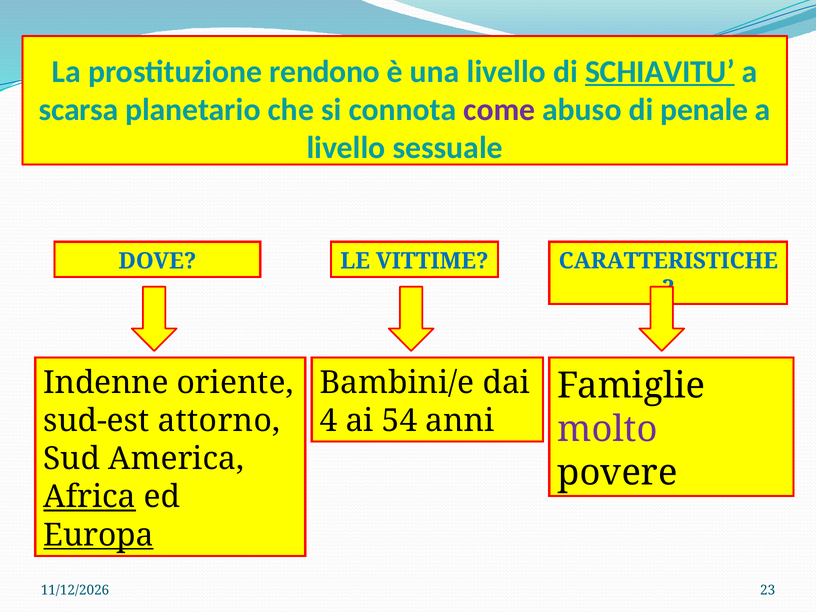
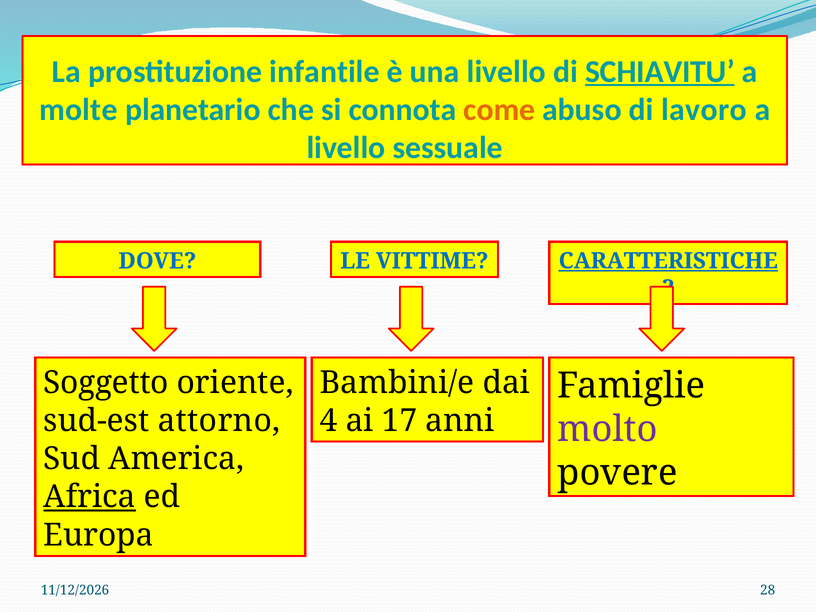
rendono: rendono -> infantile (325, 72)
scarsa: scarsa -> molte (78, 110)
come colour: purple -> orange (499, 110)
penale: penale -> lavoro (704, 110)
CARATTERISTICHE underline: none -> present (668, 261)
Indenne: Indenne -> Soggetto (106, 383)
54: 54 -> 17 (400, 421)
Europa underline: present -> none (99, 535)
23: 23 -> 28 (768, 590)
